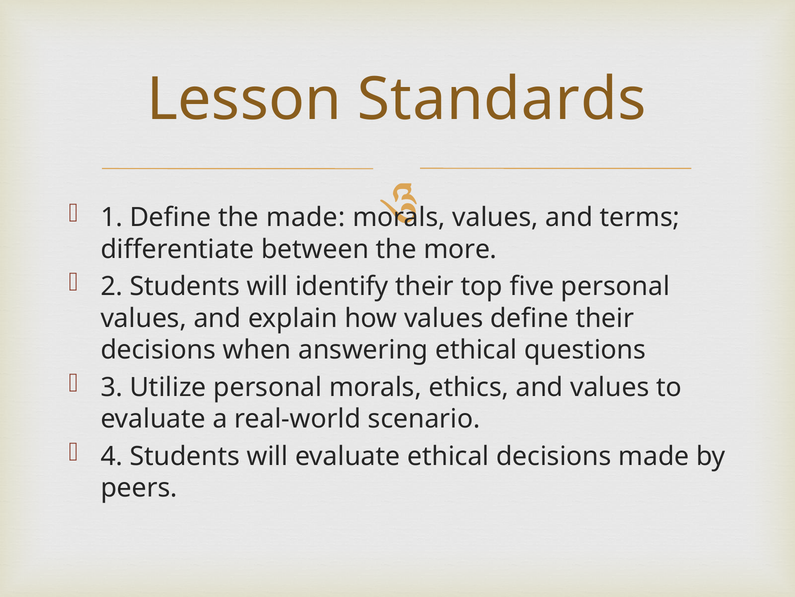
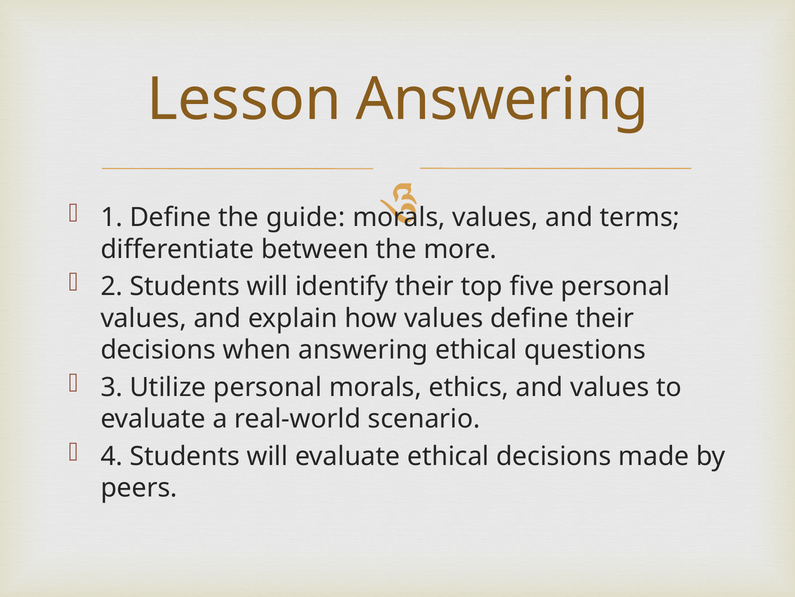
Lesson Standards: Standards -> Answering (502, 100)
the made: made -> guide (306, 217)
